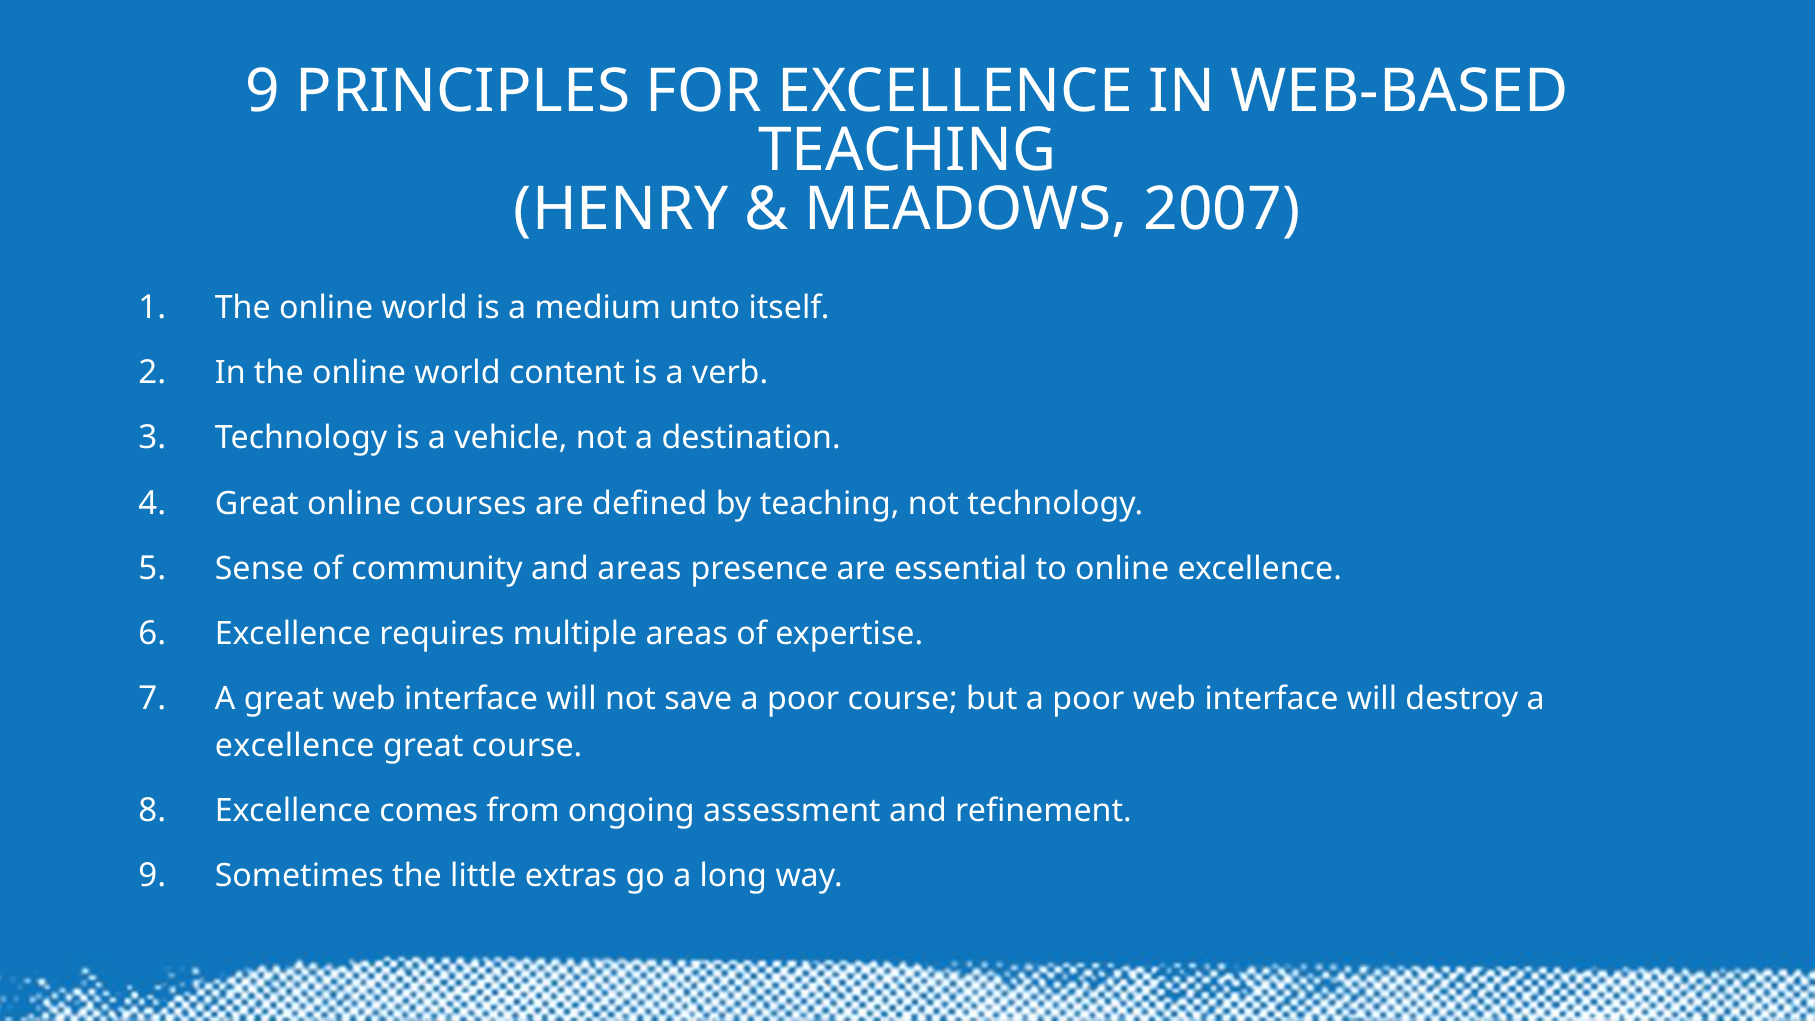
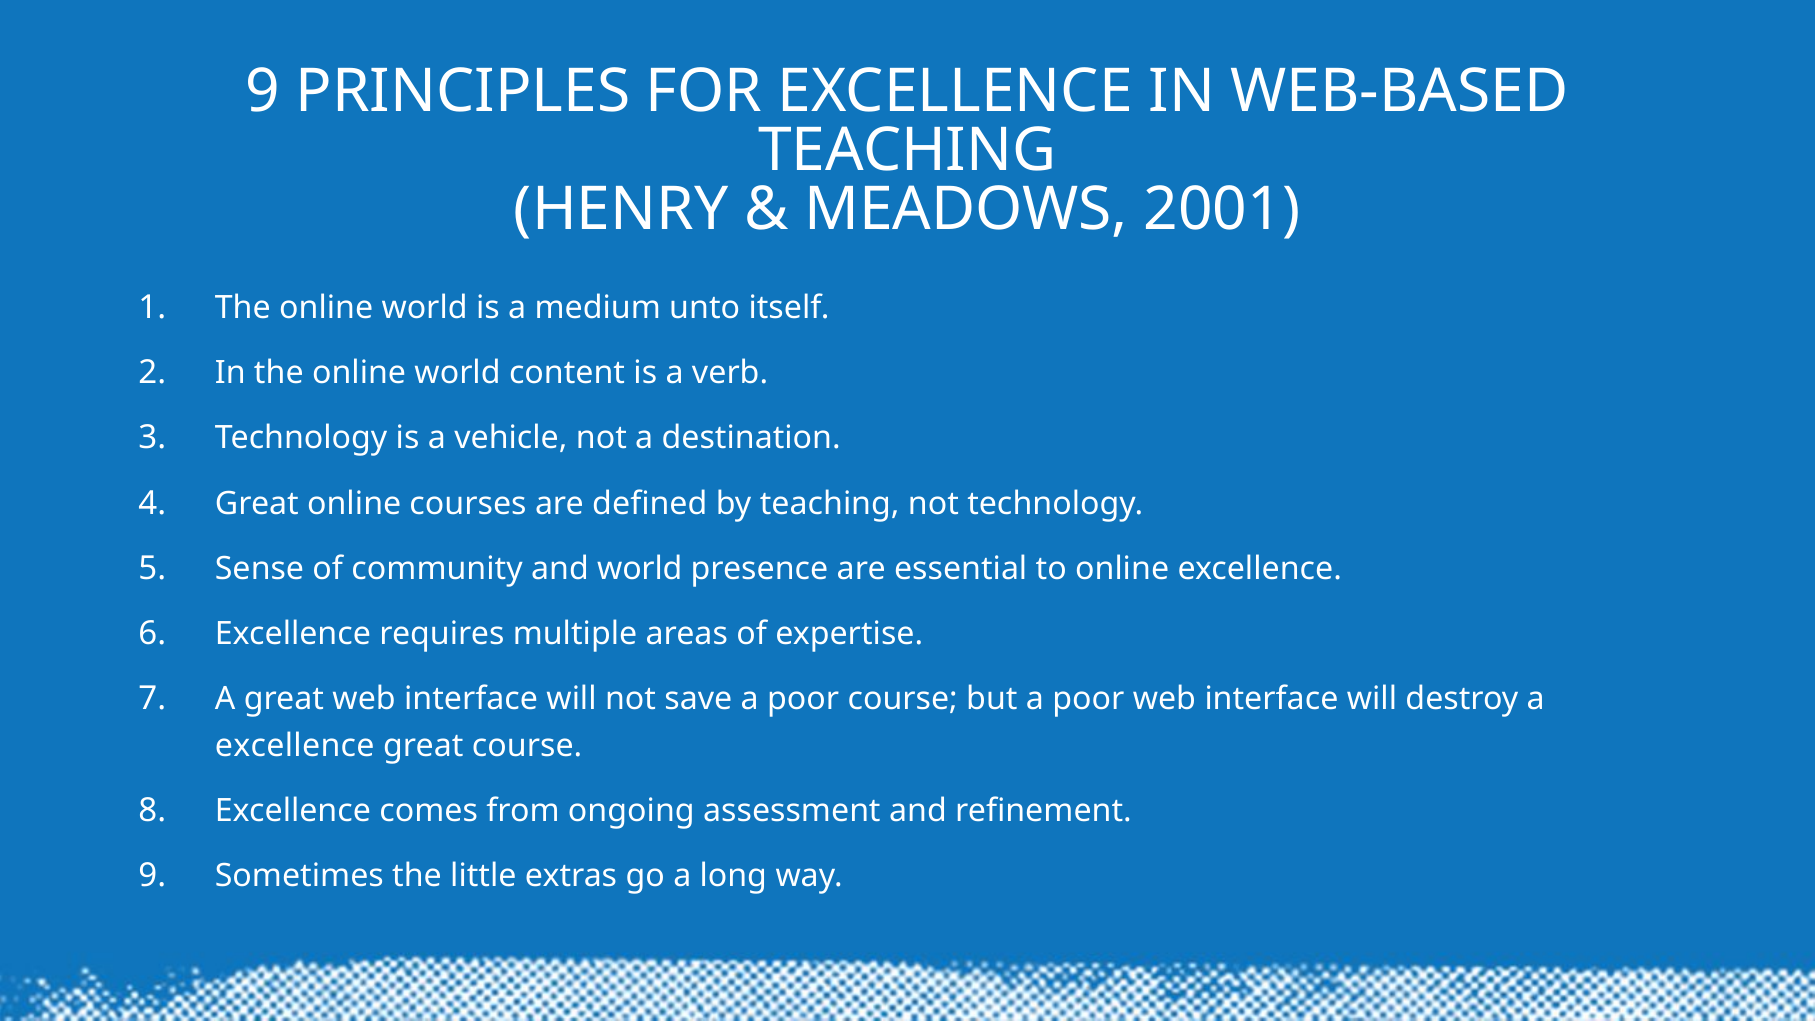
2007: 2007 -> 2001 (1222, 209)
and areas: areas -> world (640, 569)
